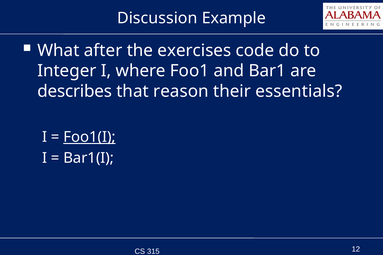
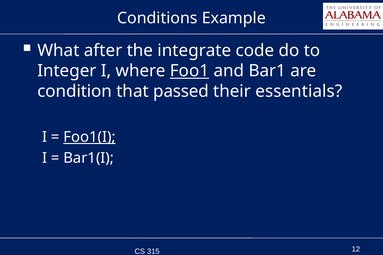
Discussion: Discussion -> Conditions (157, 18)
exercises: exercises -> integrate (194, 51)
Foo1 underline: none -> present (189, 71)
describes: describes -> condition (75, 91)
reason: reason -> passed (181, 91)
